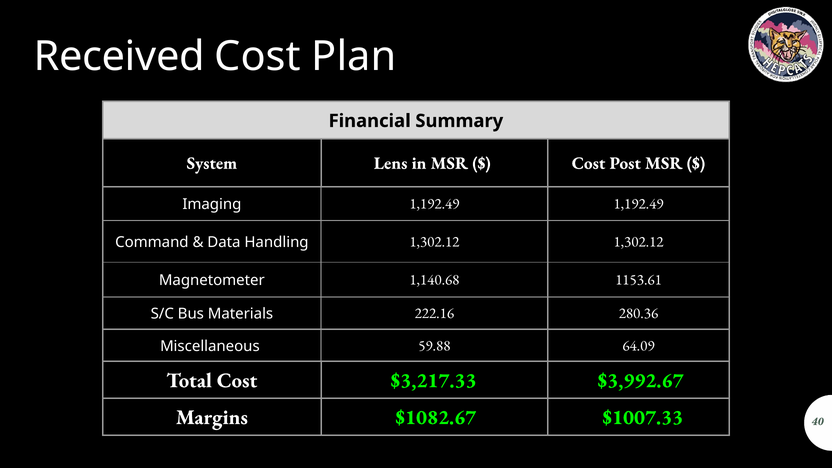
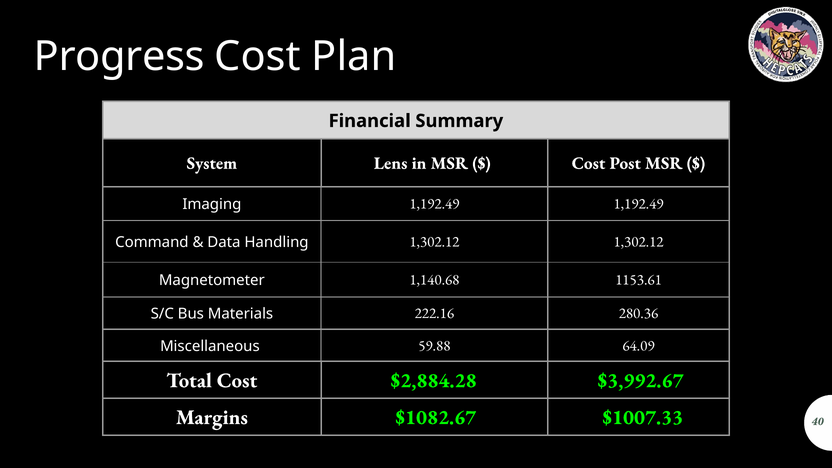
Received: Received -> Progress (119, 56)
$3,217.33: $3,217.33 -> $2,884.28 (434, 380)
